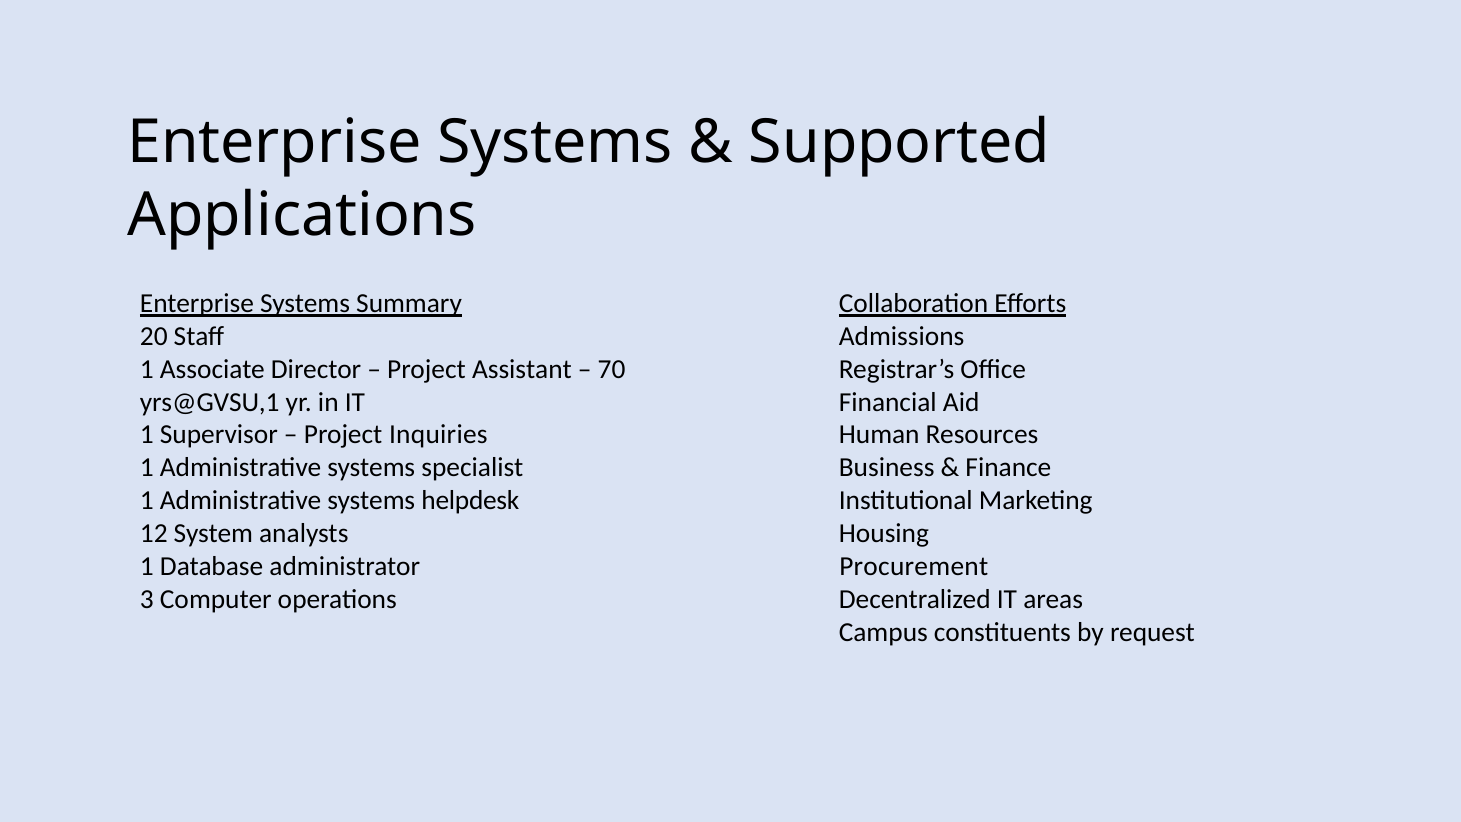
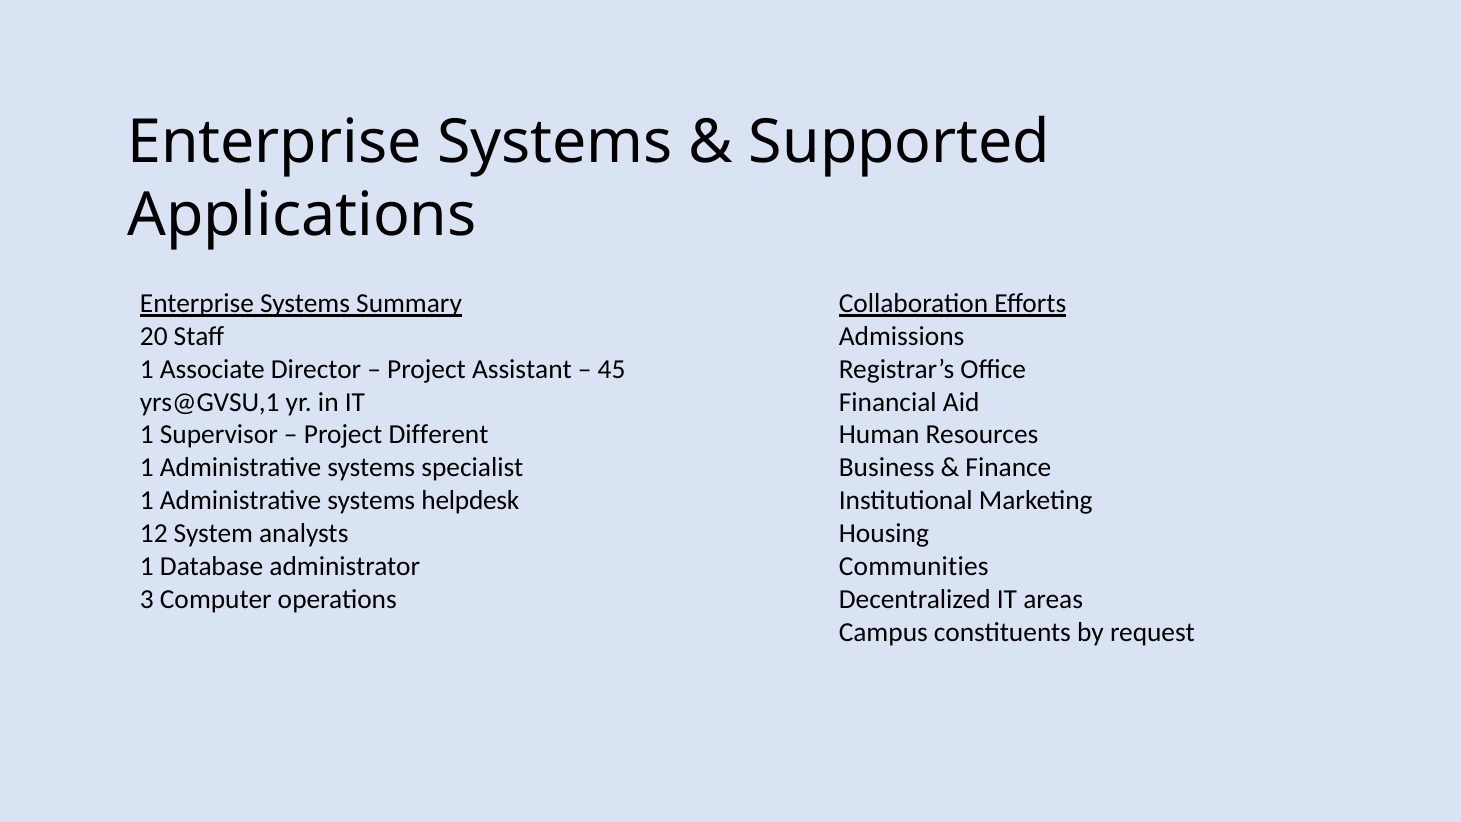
70: 70 -> 45 (612, 369)
Inquiries: Inquiries -> Different (439, 435)
Procurement: Procurement -> Communities (914, 566)
